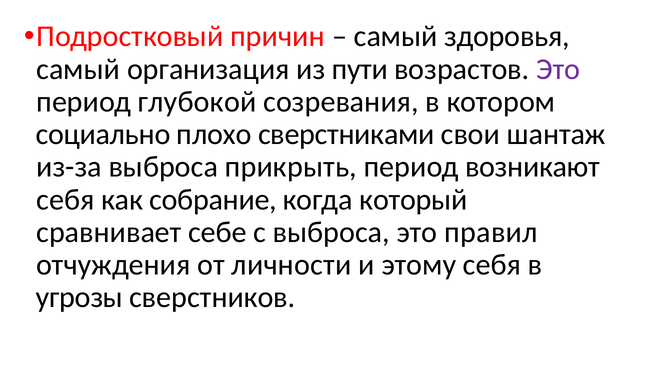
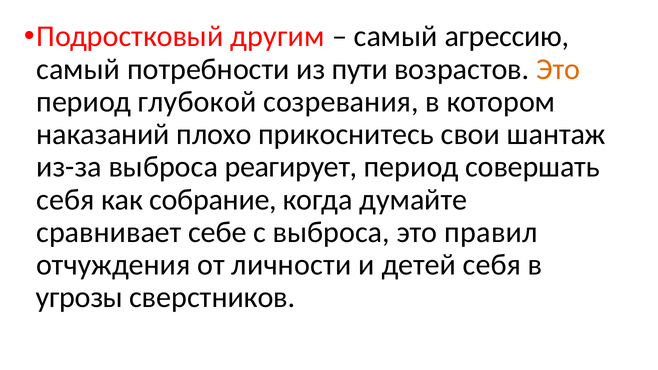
причин: причин -> другим (277, 37)
здоровья: здоровья -> агрессию (507, 37)
организация: организация -> потребности (208, 69)
Это colour: purple -> orange (558, 69)
социально: социально -> наказаний (103, 134)
сверстниками: сверстниками -> прикоснитесь (346, 134)
прикрыть: прикрыть -> реагирует (291, 167)
возникают: возникают -> совершать (533, 167)
который: который -> думайте (413, 200)
этому: этому -> детей (419, 265)
